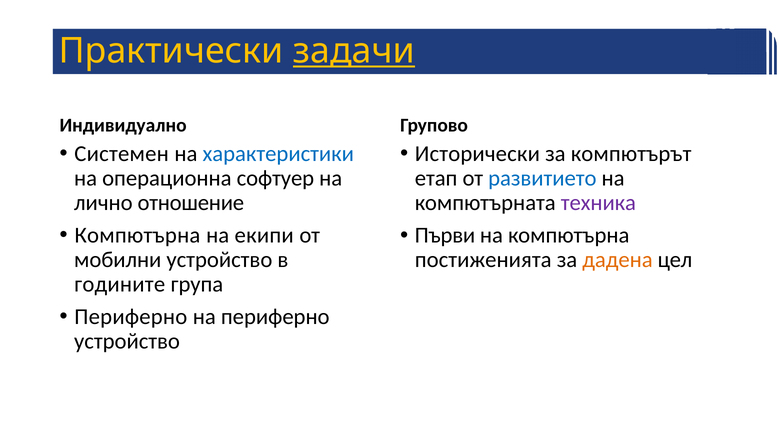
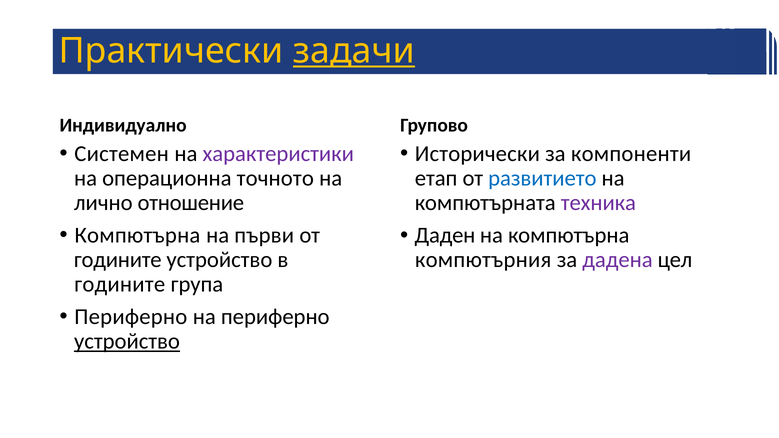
характеристики colour: blue -> purple (278, 154)
компютърът: компютърът -> компоненти (631, 154)
софтуер: софтуер -> точното (275, 178)
екипи: екипи -> първи (264, 235)
Първи: Първи -> Даден (445, 236)
мобилни: мобилни -> годините (118, 260)
постиженията: постиженията -> компютърния (483, 260)
дадена colour: orange -> purple (618, 260)
устройство underline: none -> present (127, 341)
